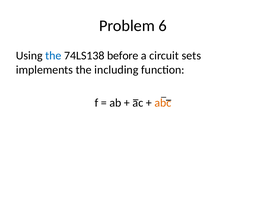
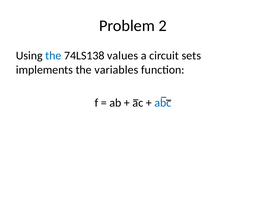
6: 6 -> 2 (163, 26)
before: before -> values (123, 56)
including: including -> variables (116, 70)
abc colour: orange -> blue (163, 103)
